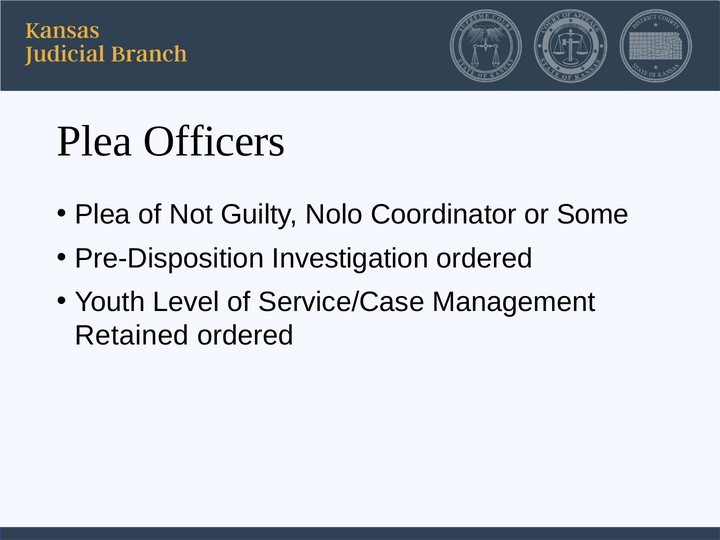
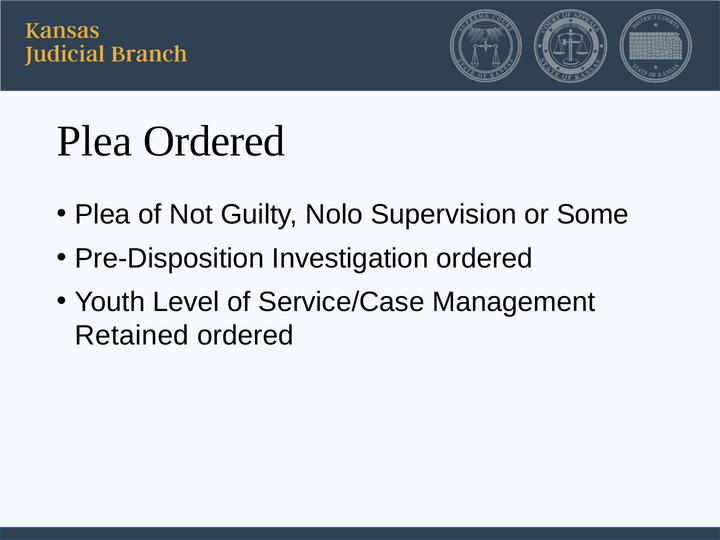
Plea Officers: Officers -> Ordered (214, 141)
Coordinator: Coordinator -> Supervision (444, 215)
